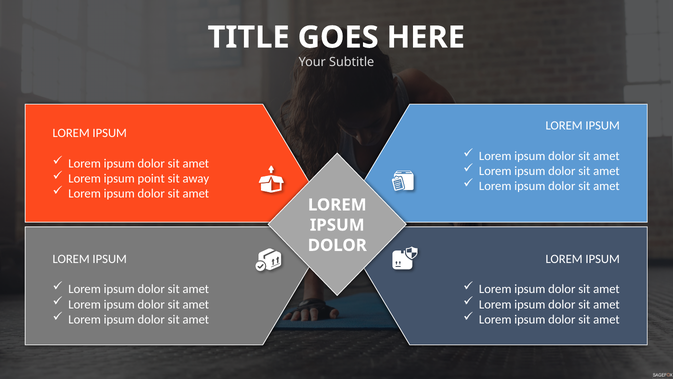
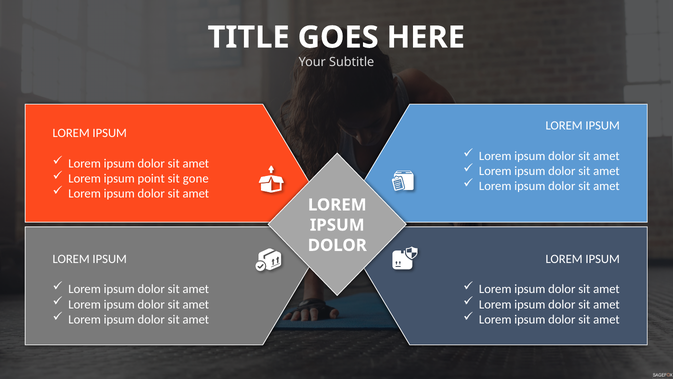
away: away -> gone (196, 178)
